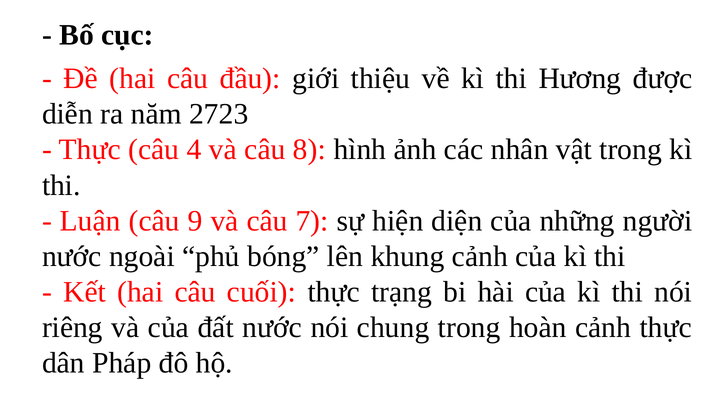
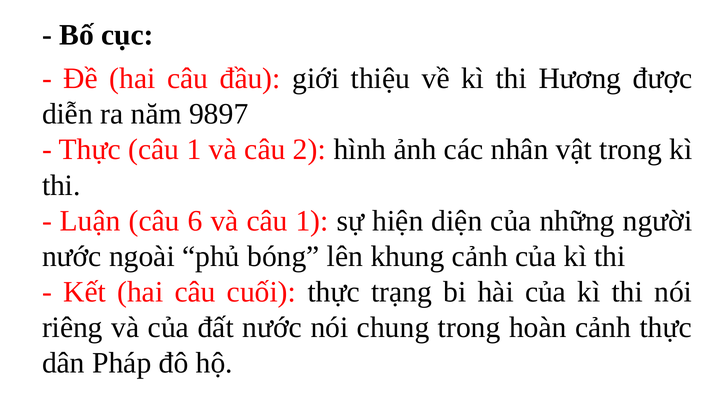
2723: 2723 -> 9897 (219, 114)
Thực câu 4: 4 -> 1 (194, 150)
8: 8 -> 2 (309, 150)
9: 9 -> 6 (195, 221)
và câu 7: 7 -> 1 (312, 221)
